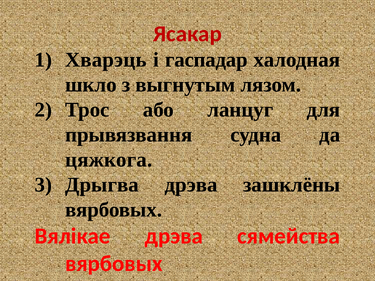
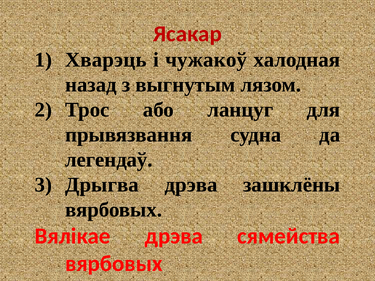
гаспадар: гаспадар -> чужакоў (206, 60)
шкло: шкло -> назад (91, 85)
цяжкога: цяжкога -> легендаў (109, 160)
